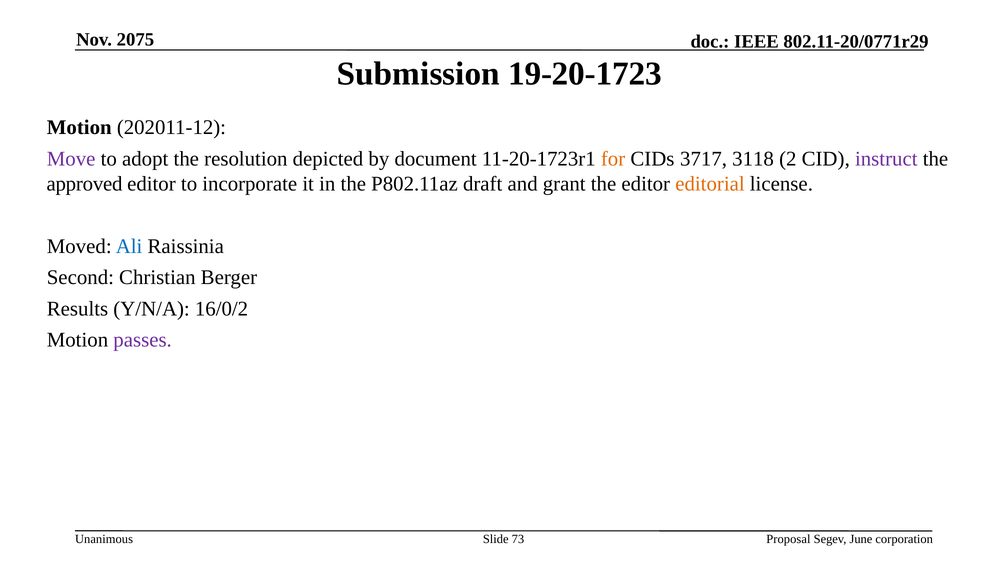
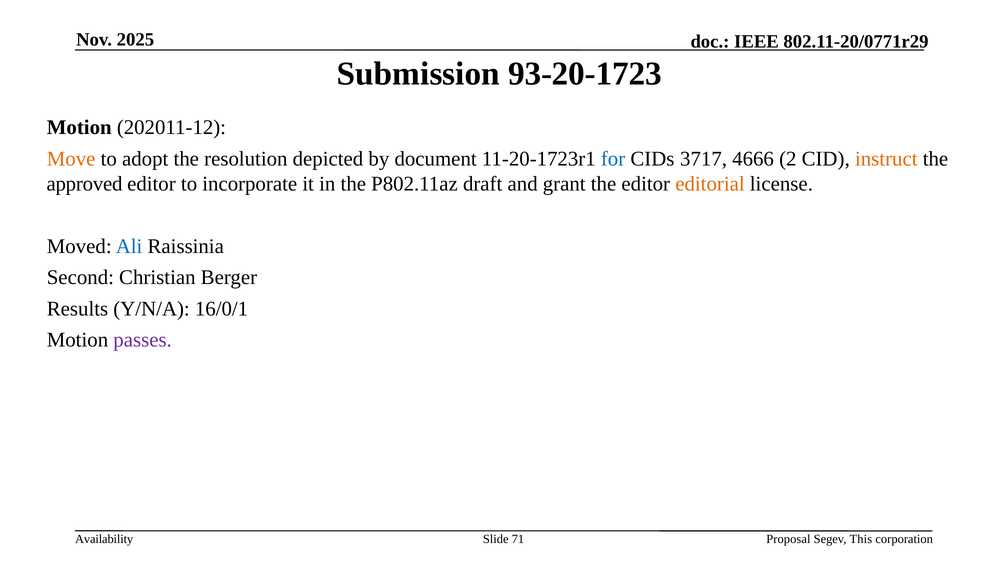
2075: 2075 -> 2025 (135, 40)
19-20-1723: 19-20-1723 -> 93-20-1723 (585, 74)
Move colour: purple -> orange (71, 159)
for colour: orange -> blue (613, 159)
3118: 3118 -> 4666 (753, 159)
instruct colour: purple -> orange (886, 159)
16/0/2: 16/0/2 -> 16/0/1 (222, 309)
Unanimous: Unanimous -> Availability (104, 539)
73: 73 -> 71 (518, 539)
June: June -> This (861, 539)
